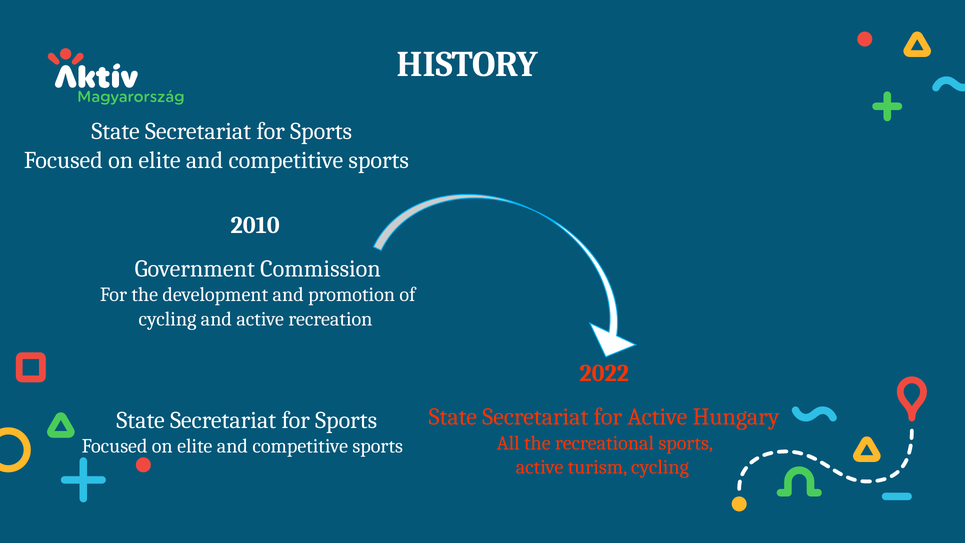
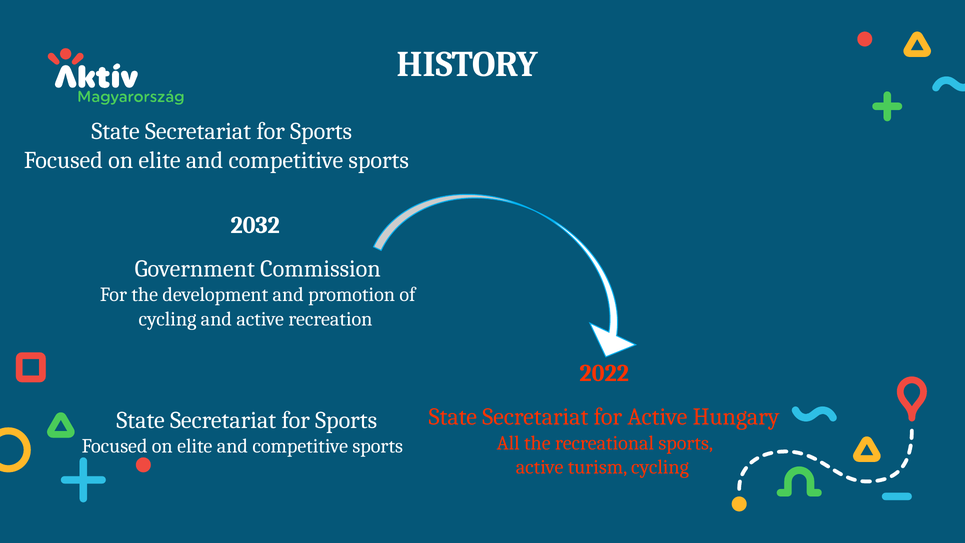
2010: 2010 -> 2032 (255, 225)
